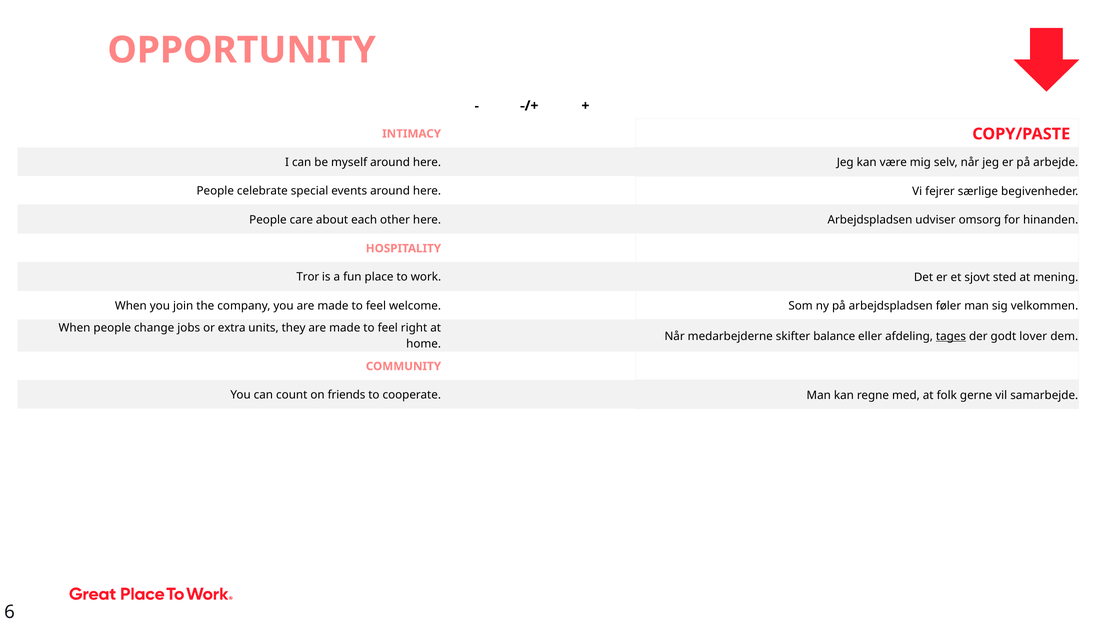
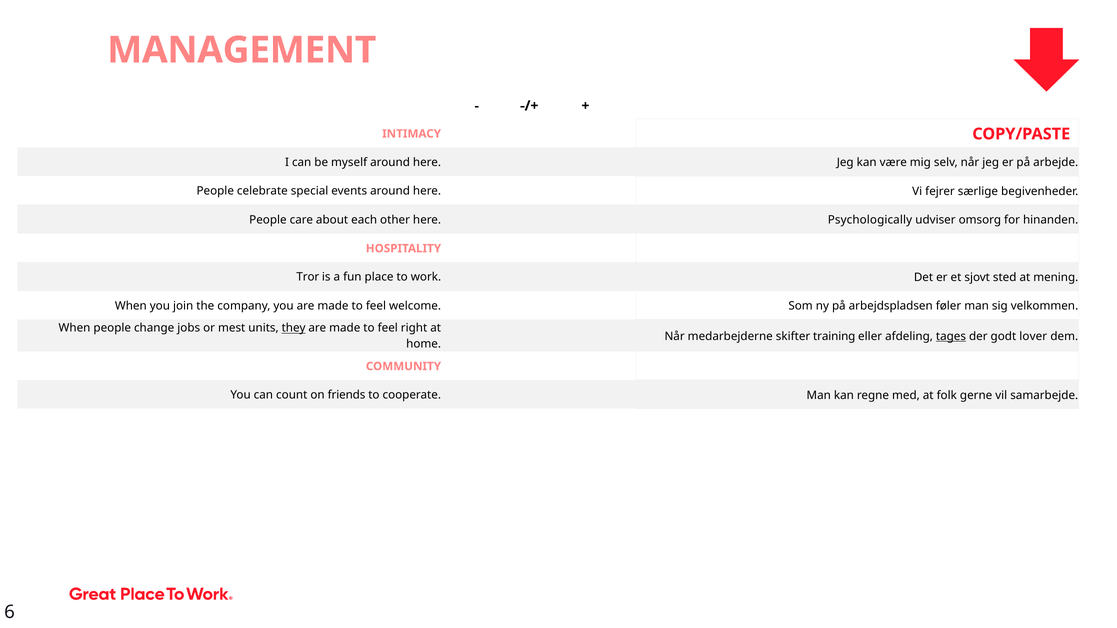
OPPORTUNITY: OPPORTUNITY -> MANAGEMENT (242, 50)
here Arbejdspladsen: Arbejdspladsen -> Psychologically (870, 220)
extra: extra -> mest (232, 328)
they underline: none -> present (294, 328)
balance: balance -> training (834, 336)
